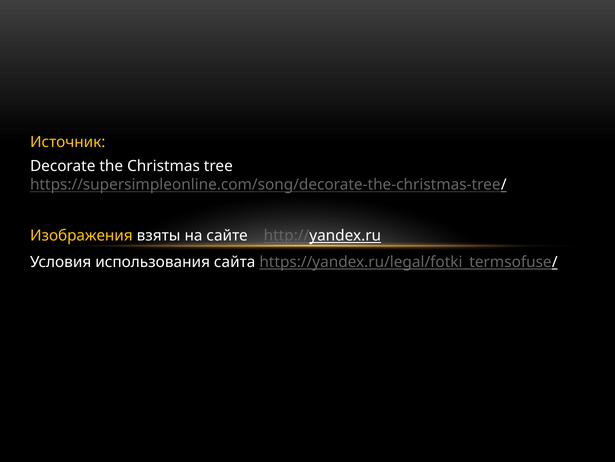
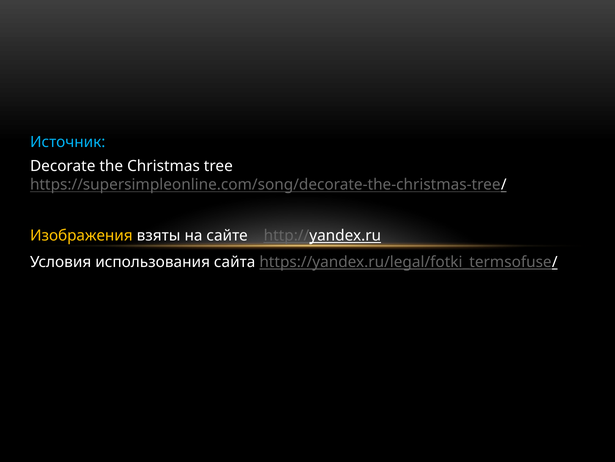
Источник colour: yellow -> light blue (68, 142)
